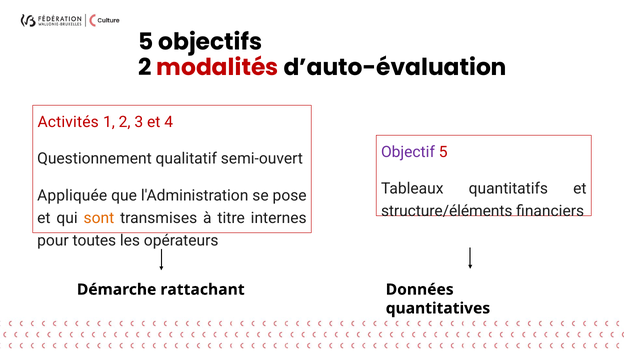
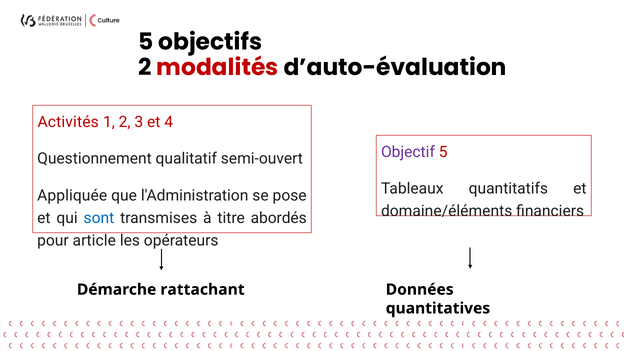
structure/éléments: structure/éléments -> domaine/éléments (447, 211)
sont colour: orange -> blue (99, 218)
internes: internes -> abordés (279, 218)
toutes: toutes -> article (94, 240)
